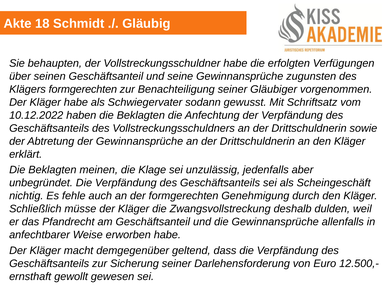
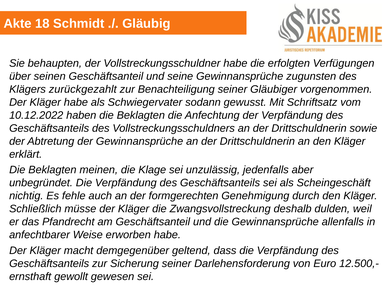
Klägers formgerechten: formgerechten -> zurückgezahlt (83, 89)
